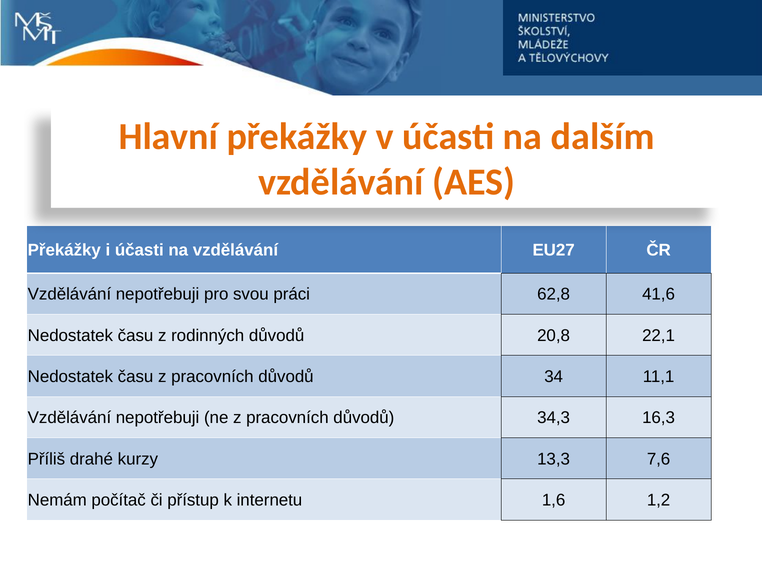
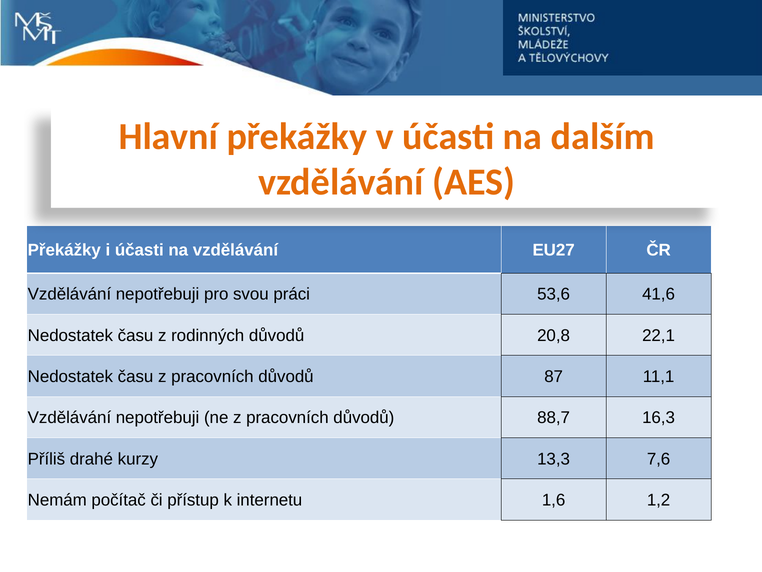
62,8: 62,8 -> 53,6 (554, 294)
34: 34 -> 87 (554, 376)
34,3: 34,3 -> 88,7 (554, 417)
